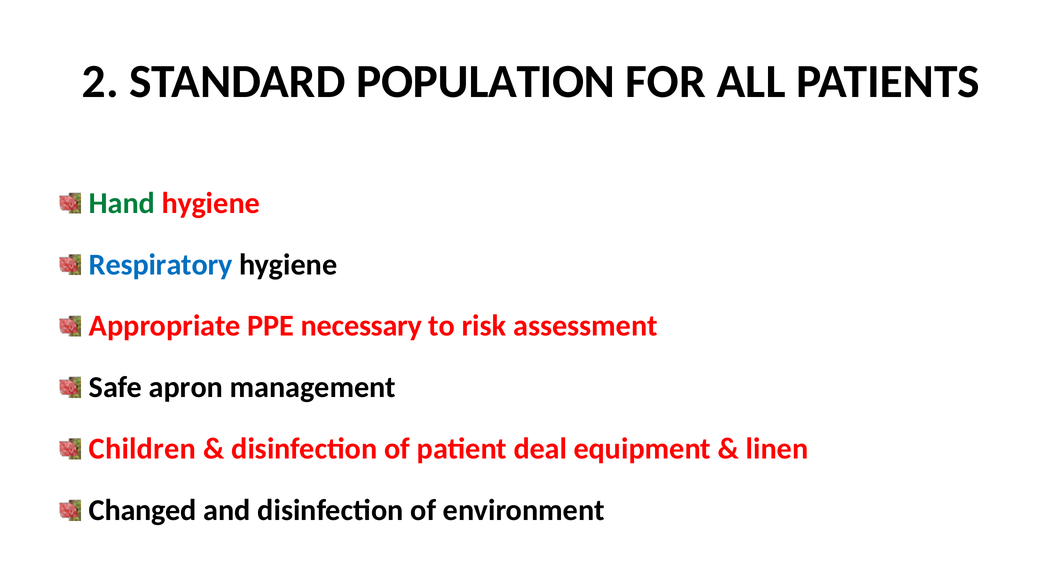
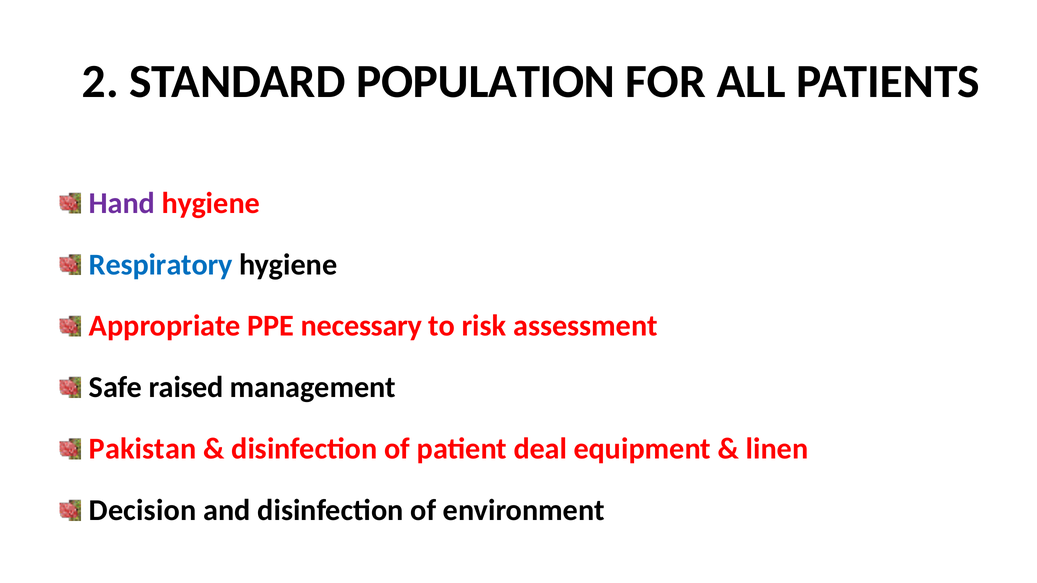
Hand colour: green -> purple (122, 203)
apron: apron -> raised (186, 388)
Children: Children -> Pakistan (143, 449)
Changed: Changed -> Decision (143, 511)
